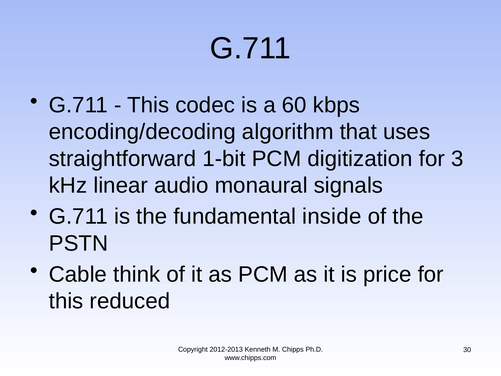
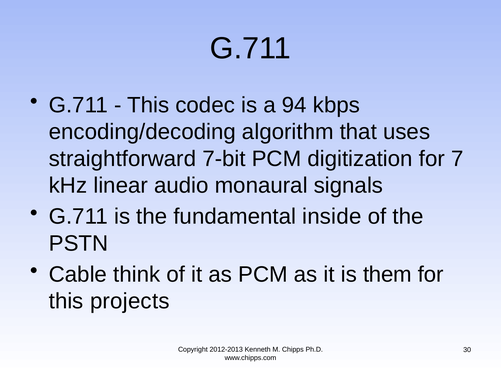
60: 60 -> 94 (294, 105)
1-bit: 1-bit -> 7-bit (224, 159)
3: 3 -> 7 (457, 159)
price: price -> them (387, 274)
reduced: reduced -> projects (130, 301)
